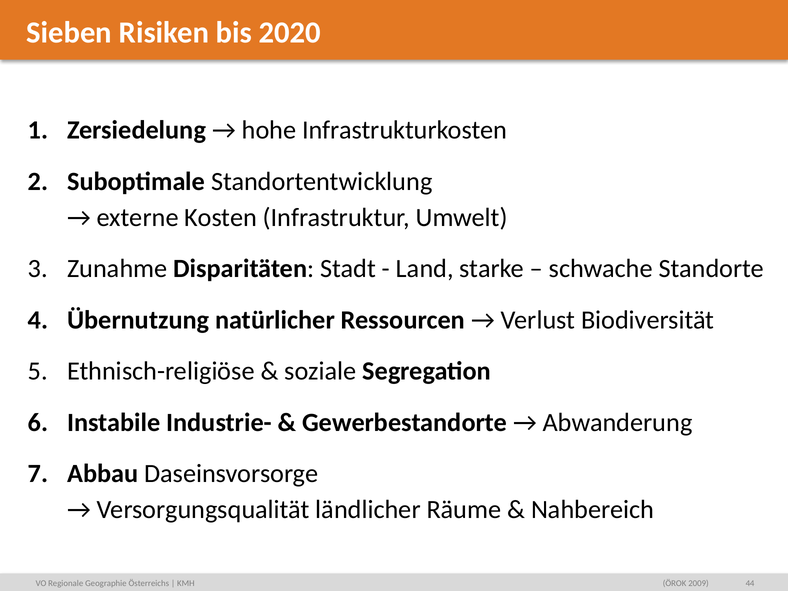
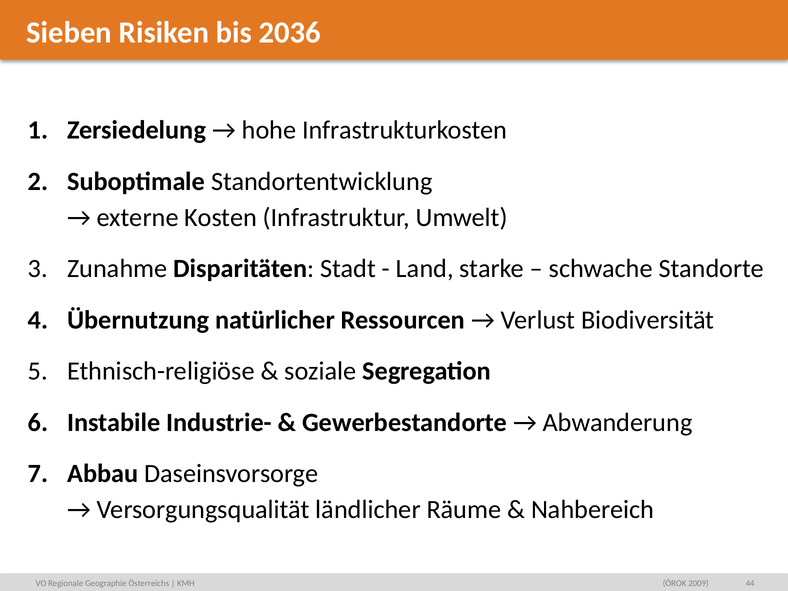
2020: 2020 -> 2036 (290, 32)
